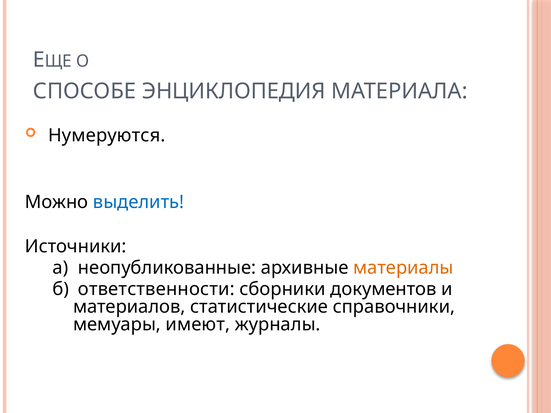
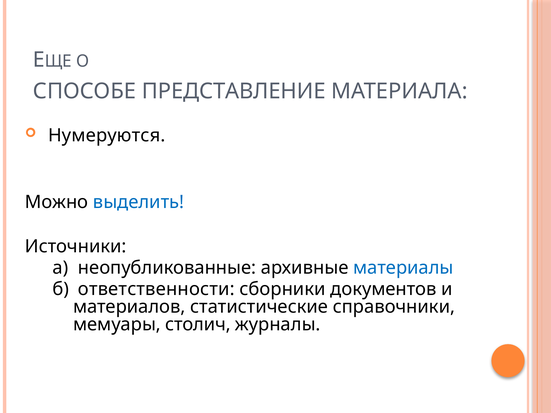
ЭНЦИКЛОПЕДИЯ: ЭНЦИКЛОПЕДИЯ -> ПРЕДСТАВЛЕНИЕ (234, 91)
материалы colour: orange -> blue (403, 268)
имеют: имеют -> столич (198, 325)
